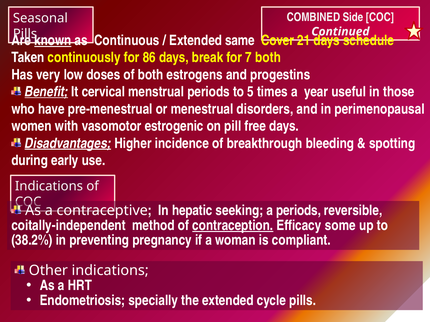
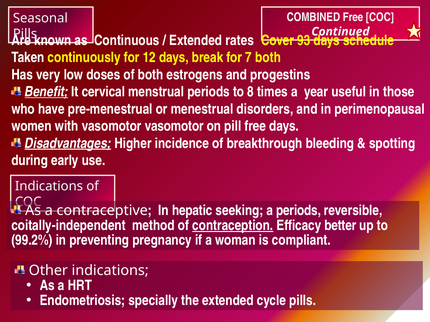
COMBINED Side: Side -> Free (353, 17)
known underline: present -> none (53, 40)
same: same -> rates (240, 40)
21: 21 -> 93 (304, 40)
86: 86 -> 12 (149, 58)
5: 5 -> 8 (251, 92)
estrogenic: estrogenic -> vasomotor (174, 126)
some: some -> better (340, 226)
38.2%: 38.2% -> 99.2% (32, 241)
